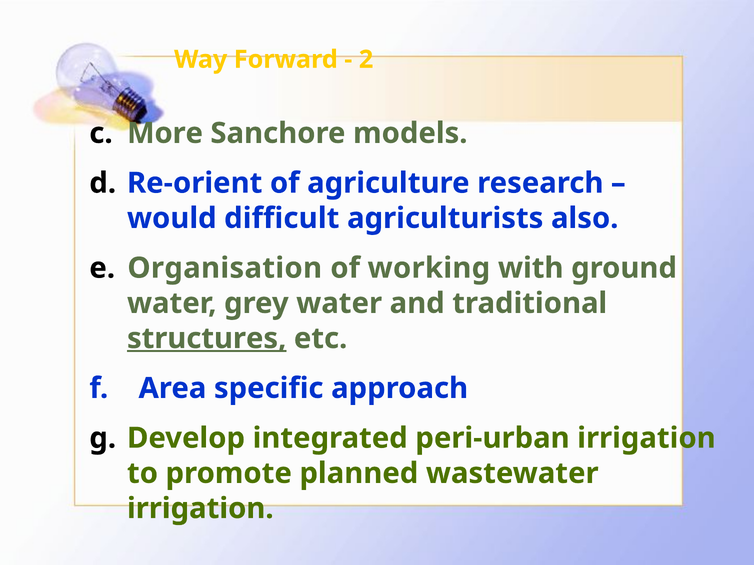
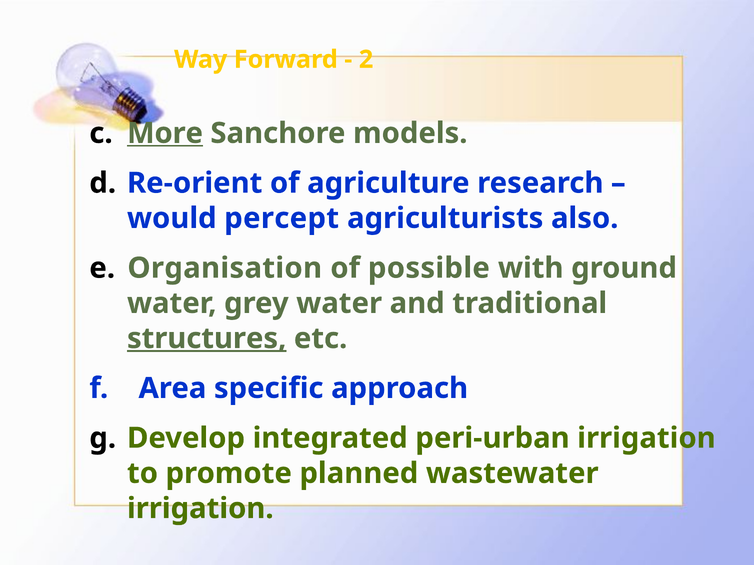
More underline: none -> present (165, 133)
difficult: difficult -> percept (282, 218)
working: working -> possible (429, 268)
